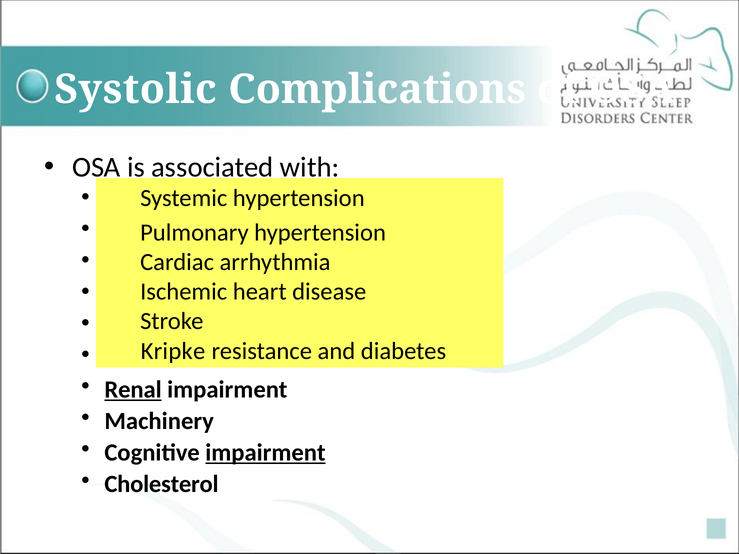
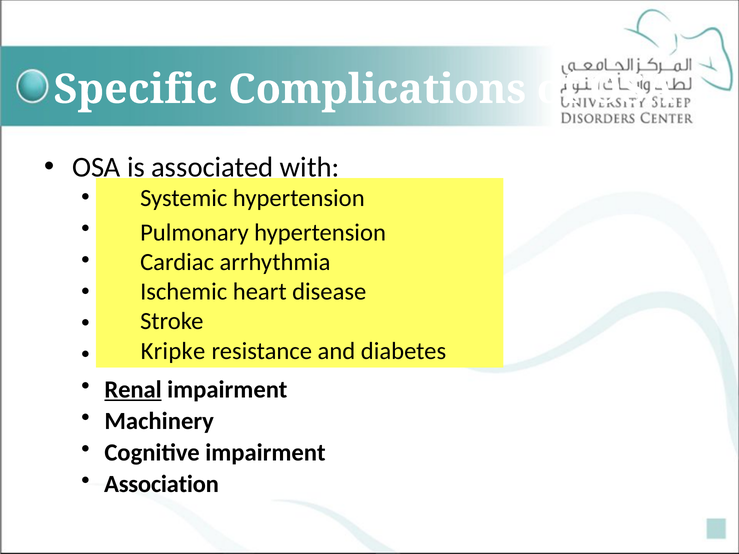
Systolic: Systolic -> Specific (136, 89)
impairment underline: present -> none (265, 453)
Cholesterol: Cholesterol -> Association (162, 484)
